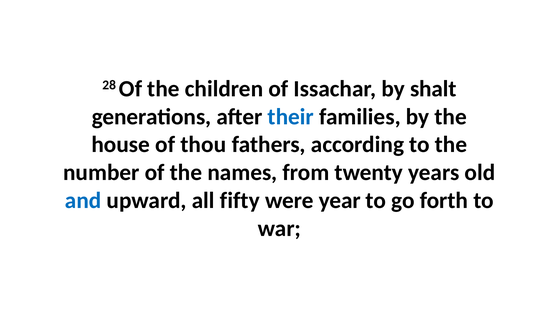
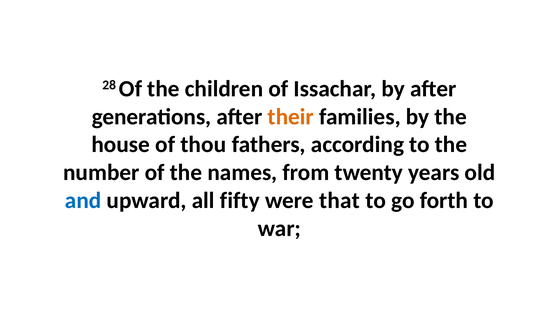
by shalt: shalt -> after (433, 89)
their colour: blue -> orange (291, 117)
year: year -> that (340, 201)
